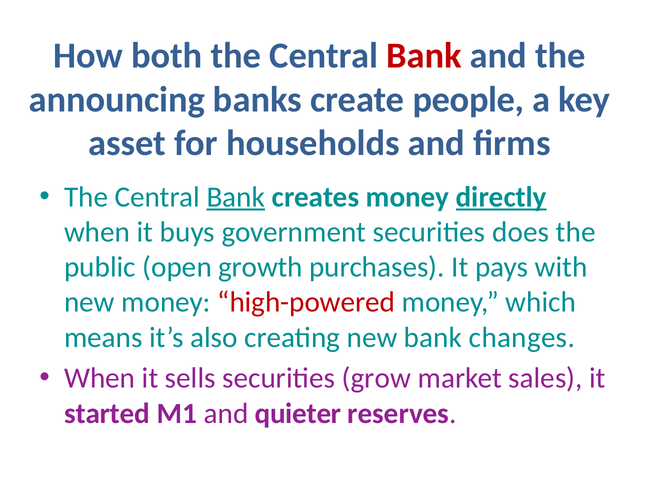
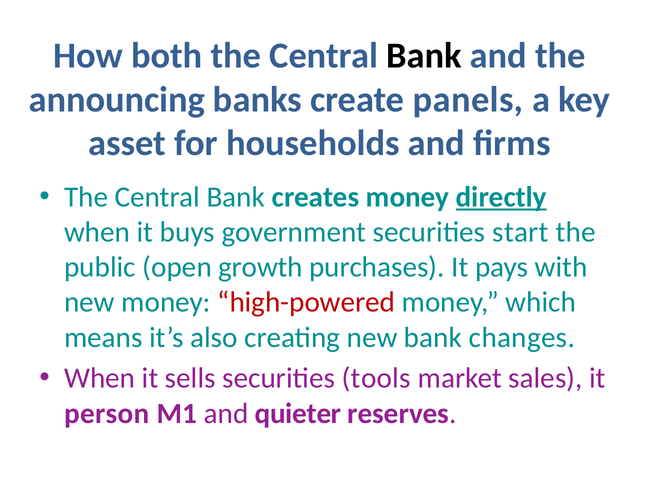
Bank colour: red -> black (424, 56)
people: people -> panels (468, 99)
Bank underline: present -> none (236, 197)
does: does -> start (521, 232)
grow: grow -> tools (376, 378)
started: started -> person (107, 413)
